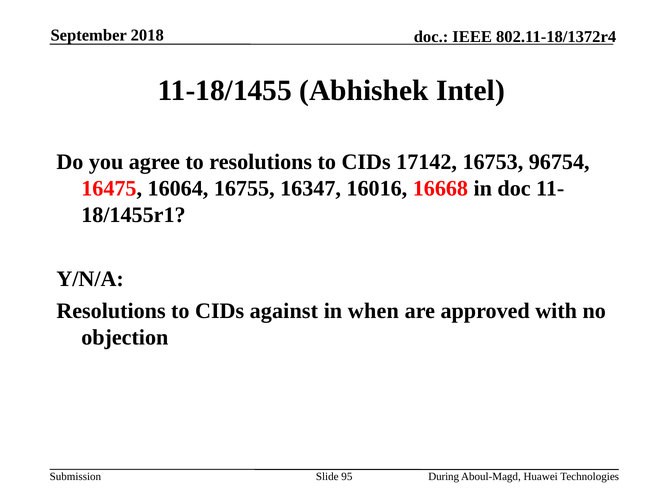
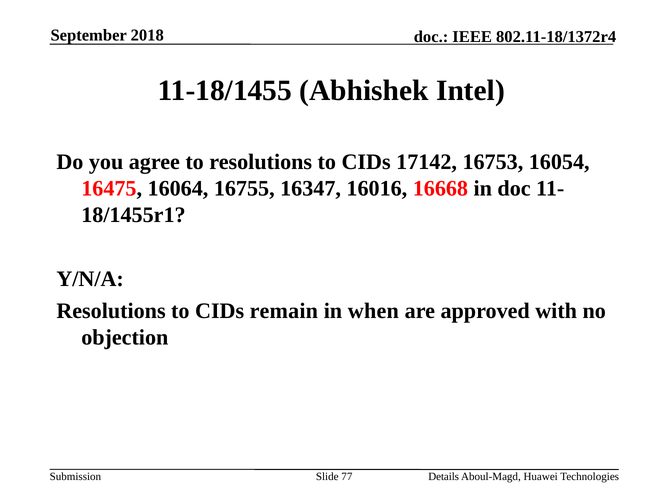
96754: 96754 -> 16054 (559, 162)
against: against -> remain (284, 311)
95: 95 -> 77 (347, 477)
During: During -> Details (444, 477)
